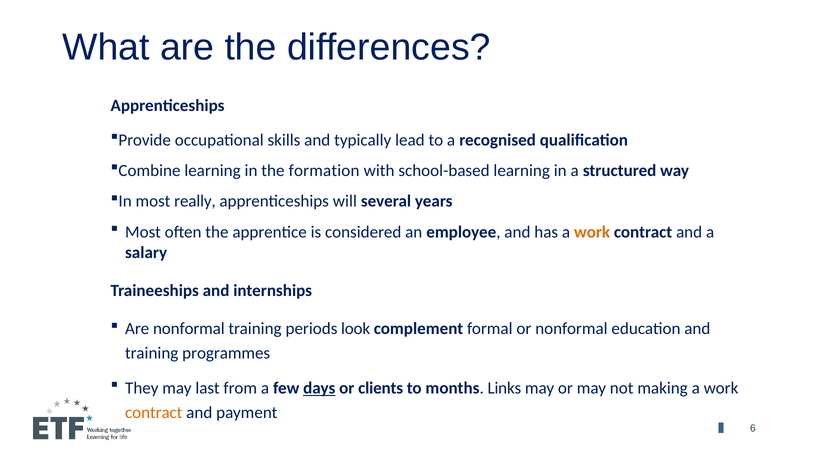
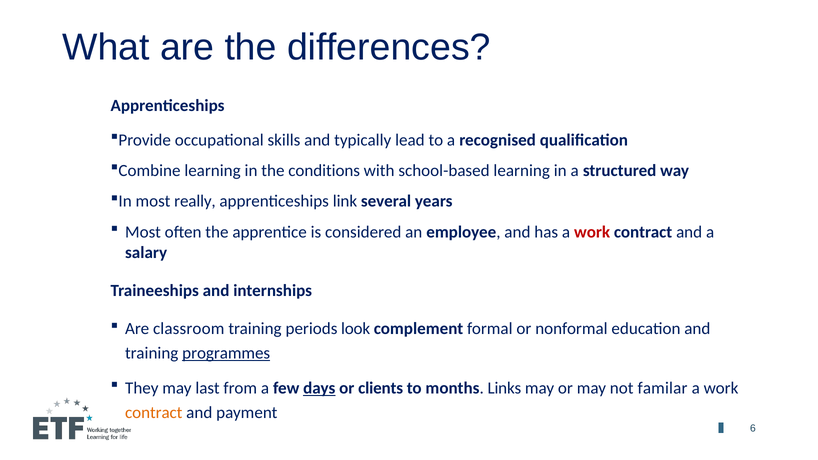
formation: formation -> conditions (324, 171)
will: will -> link (345, 201)
work colour: orange -> red (592, 232)
Are nonformal: nonformal -> classroom (189, 329)
programmes underline: none -> present (226, 353)
making: making -> familar (662, 388)
